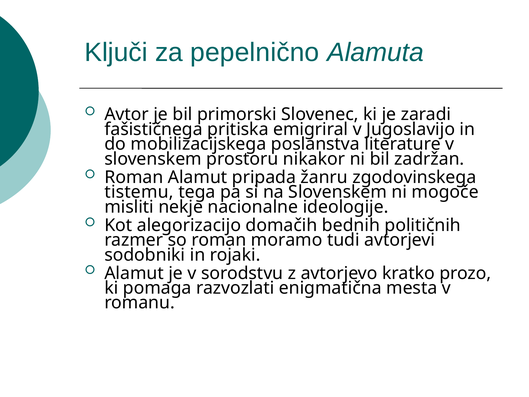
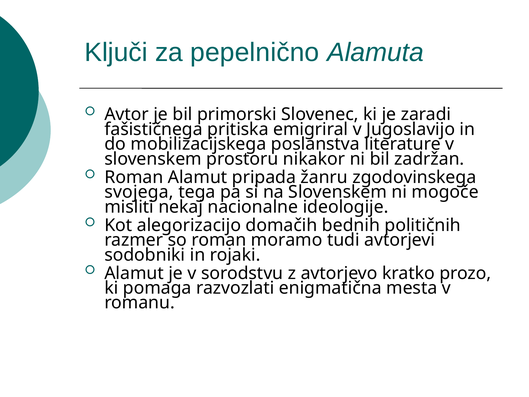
tistemu: tistemu -> svojega (139, 192)
nekje: nekje -> nekaj (181, 207)
